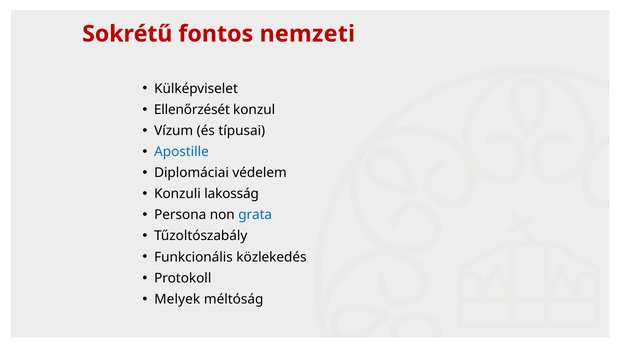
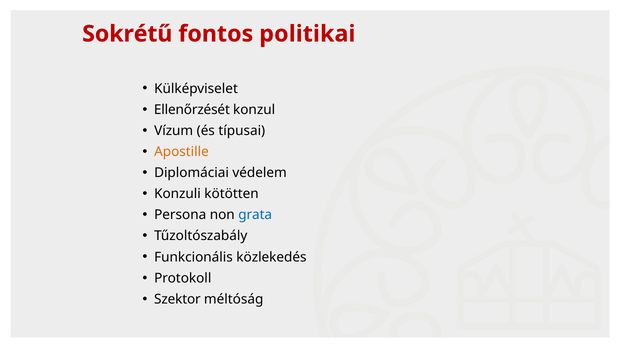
nemzeti: nemzeti -> politikai (307, 34)
Apostille colour: blue -> orange (182, 152)
lakosság: lakosság -> kötötten (232, 194)
Melyek: Melyek -> Szektor (177, 300)
